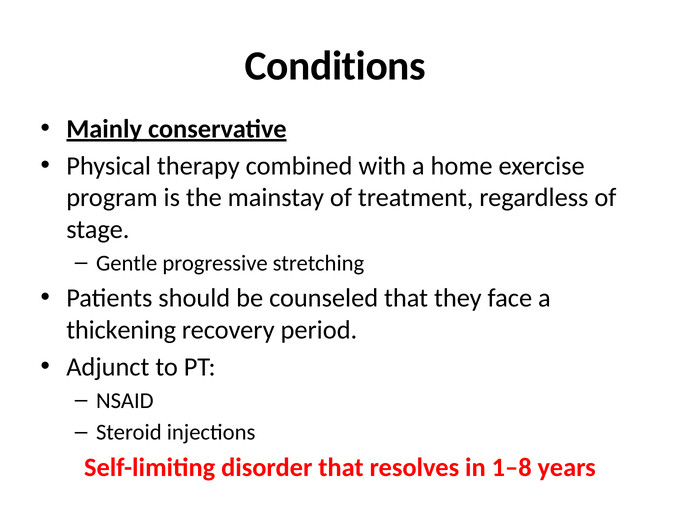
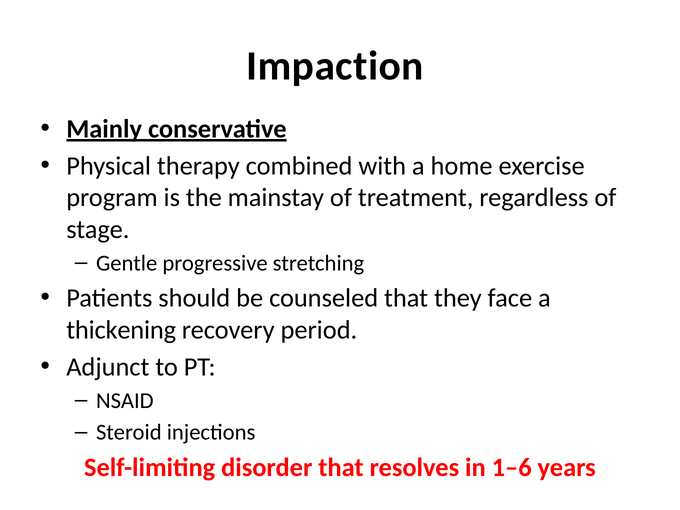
Conditions: Conditions -> Impaction (335, 66)
1–8: 1–8 -> 1–6 (512, 467)
